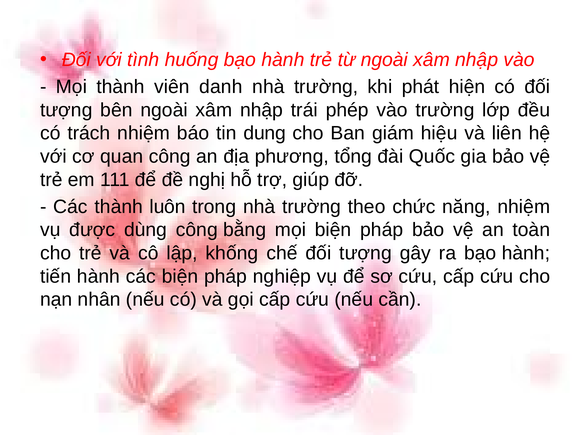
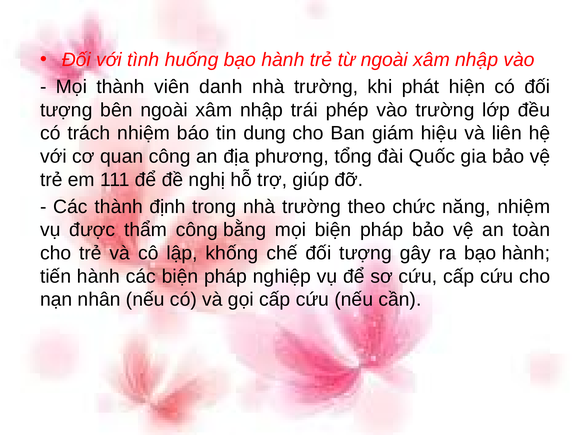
luôn: luôn -> định (168, 207)
dùng: dùng -> thẩm (146, 230)
